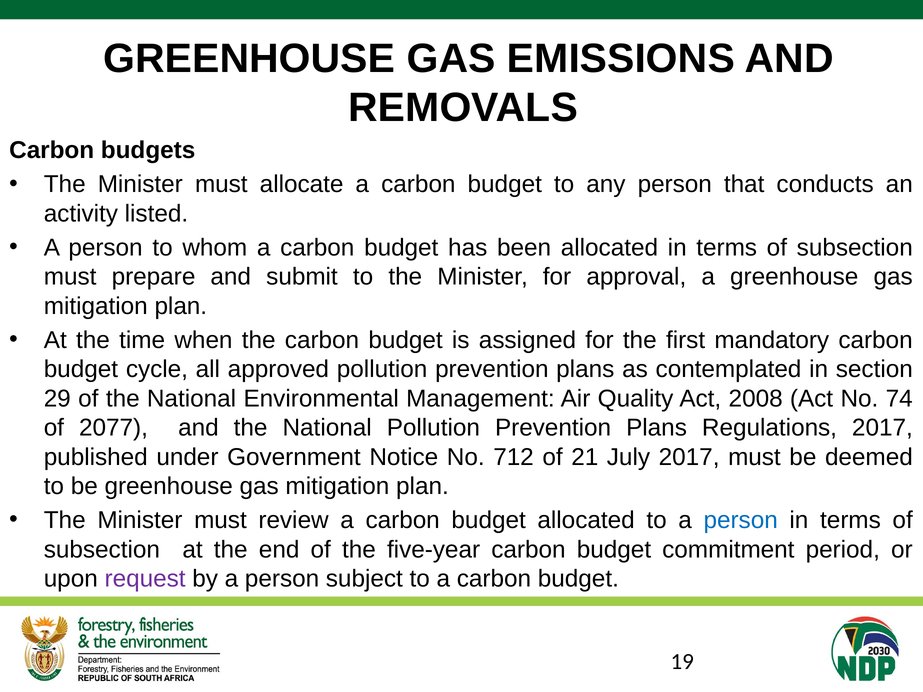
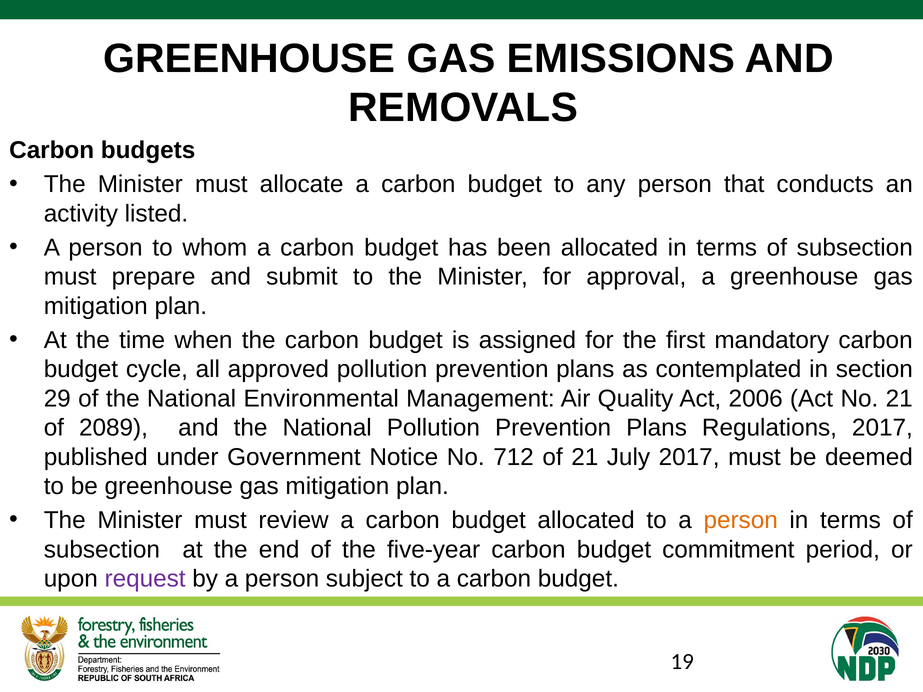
2008: 2008 -> 2006 (756, 399)
No 74: 74 -> 21 (899, 399)
2077: 2077 -> 2089 (114, 428)
person colour: blue -> orange (741, 520)
